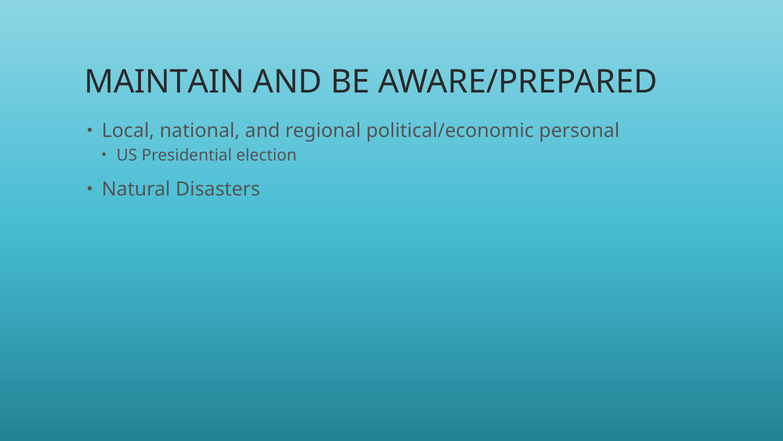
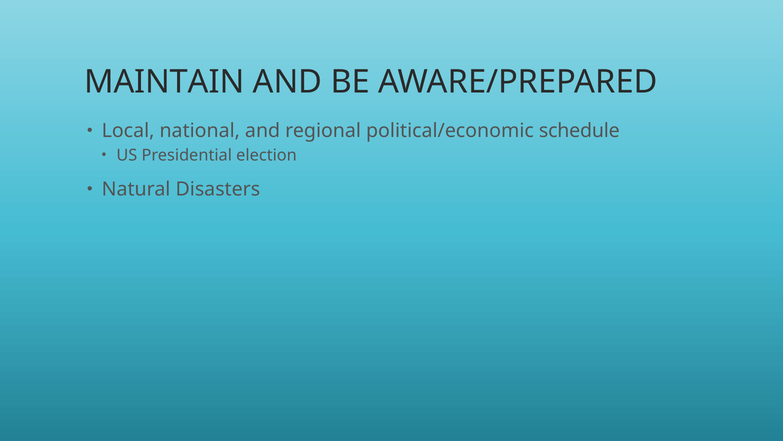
personal: personal -> schedule (579, 131)
